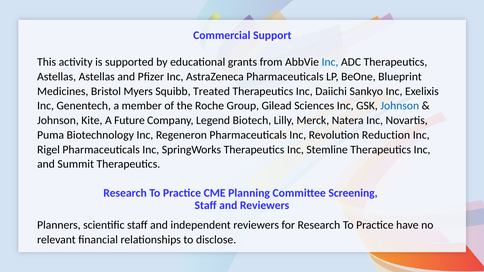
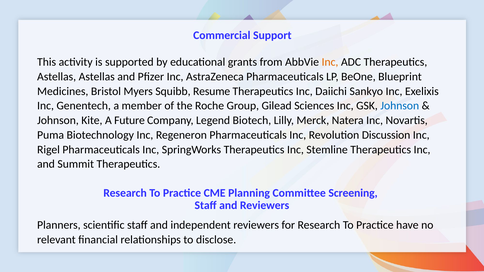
Inc colour: blue -> orange (330, 62)
Treated: Treated -> Resume (212, 91)
Reduction: Reduction -> Discussion (386, 135)
